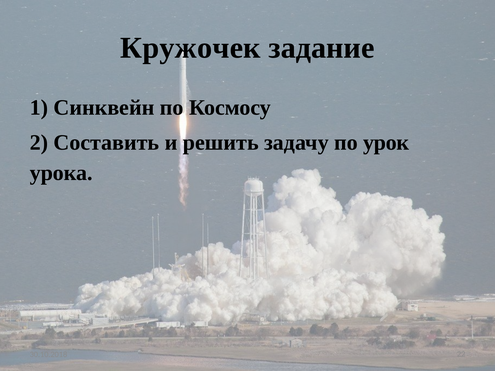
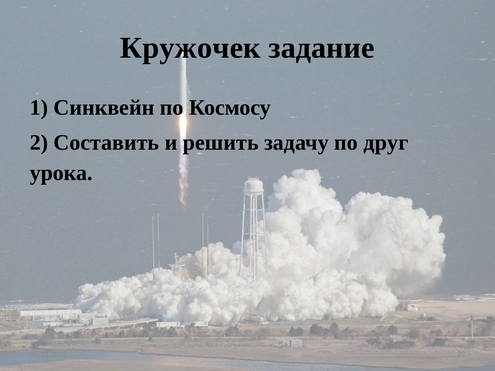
урок: урок -> друг (386, 143)
